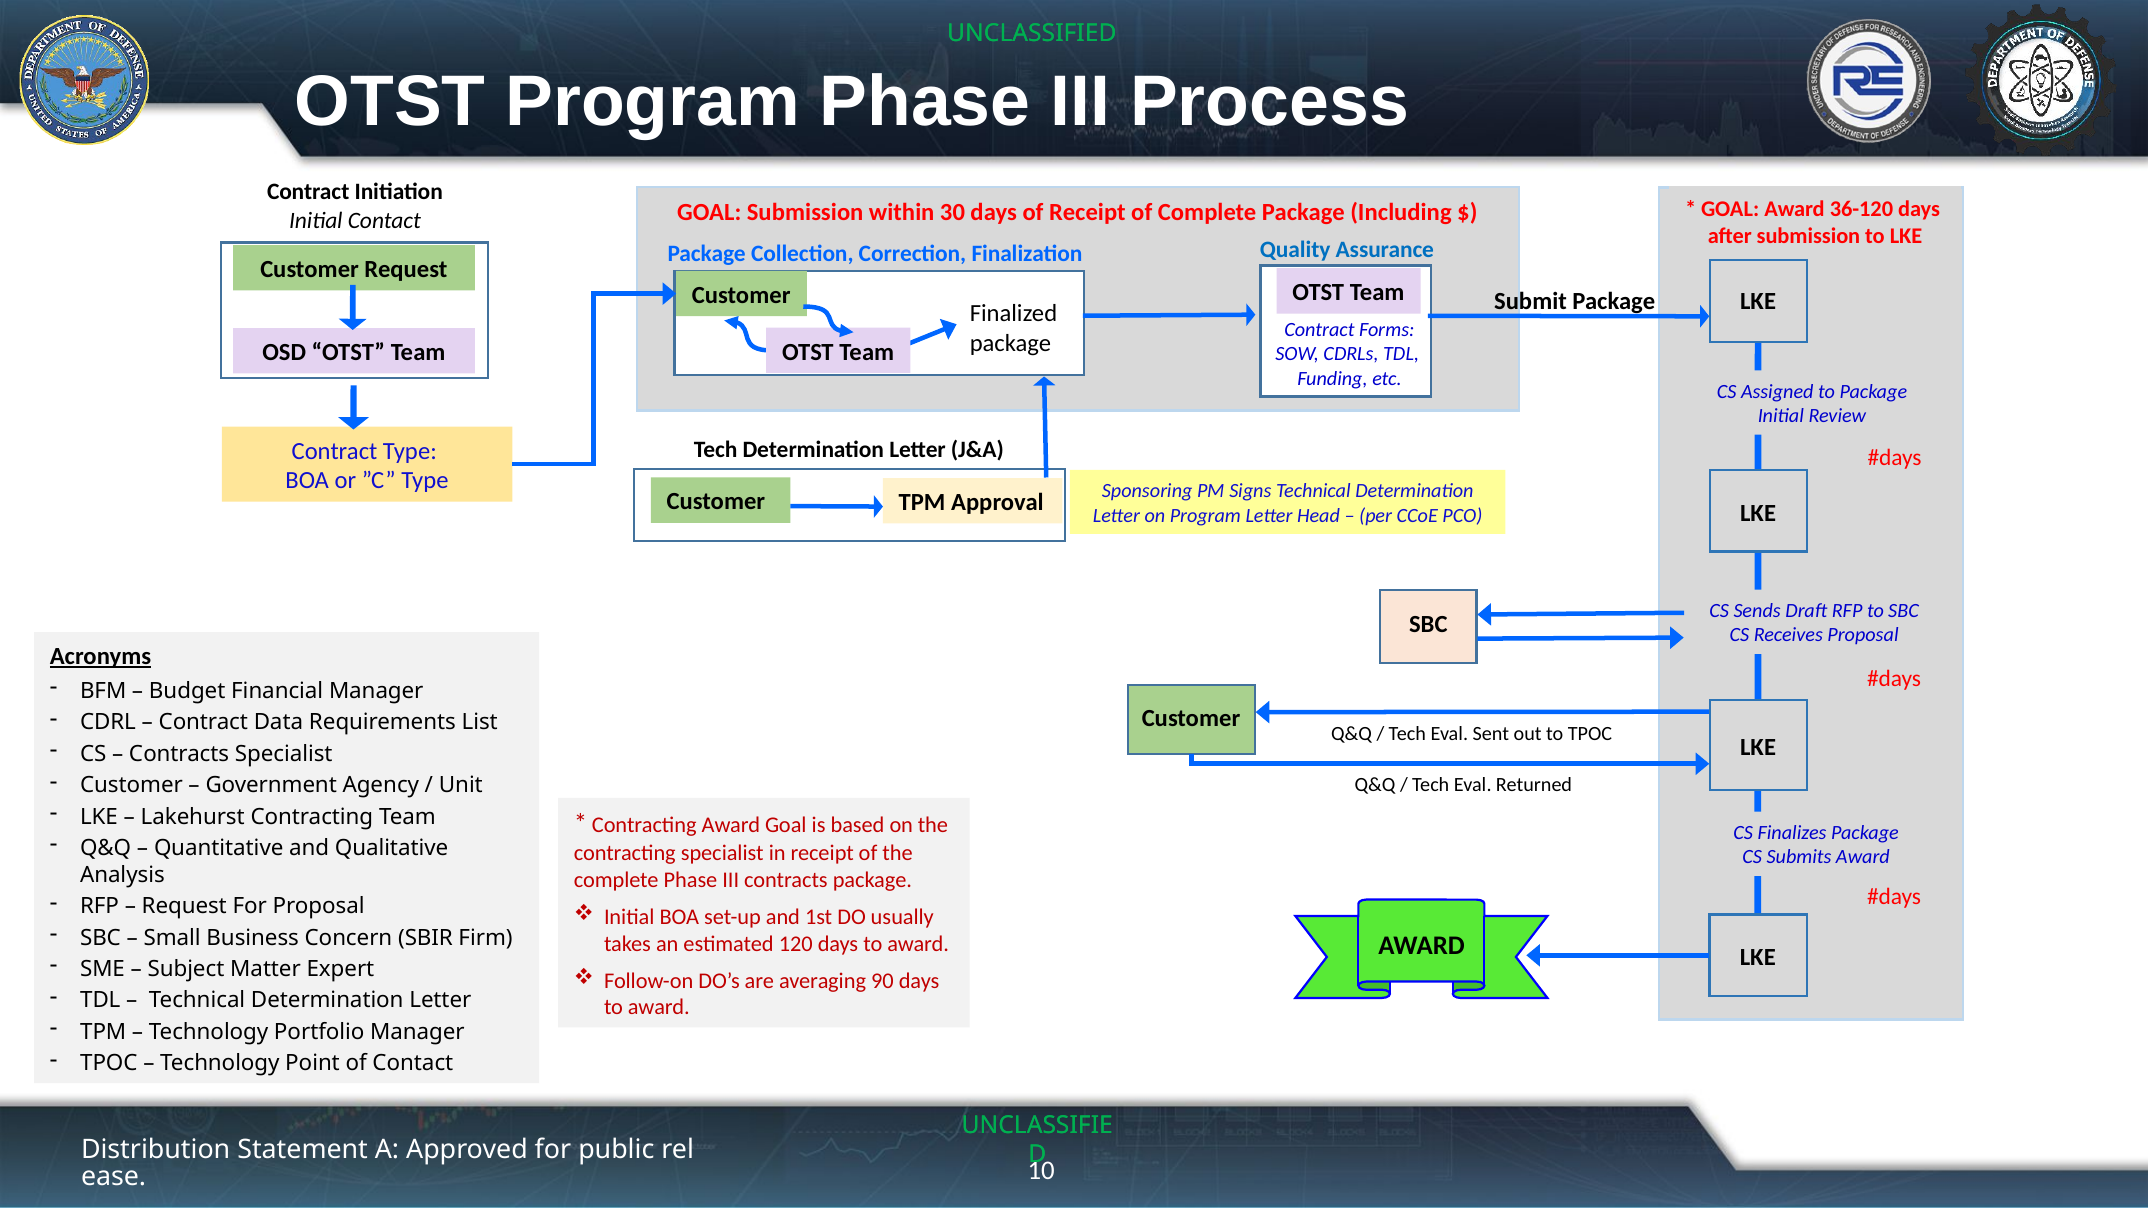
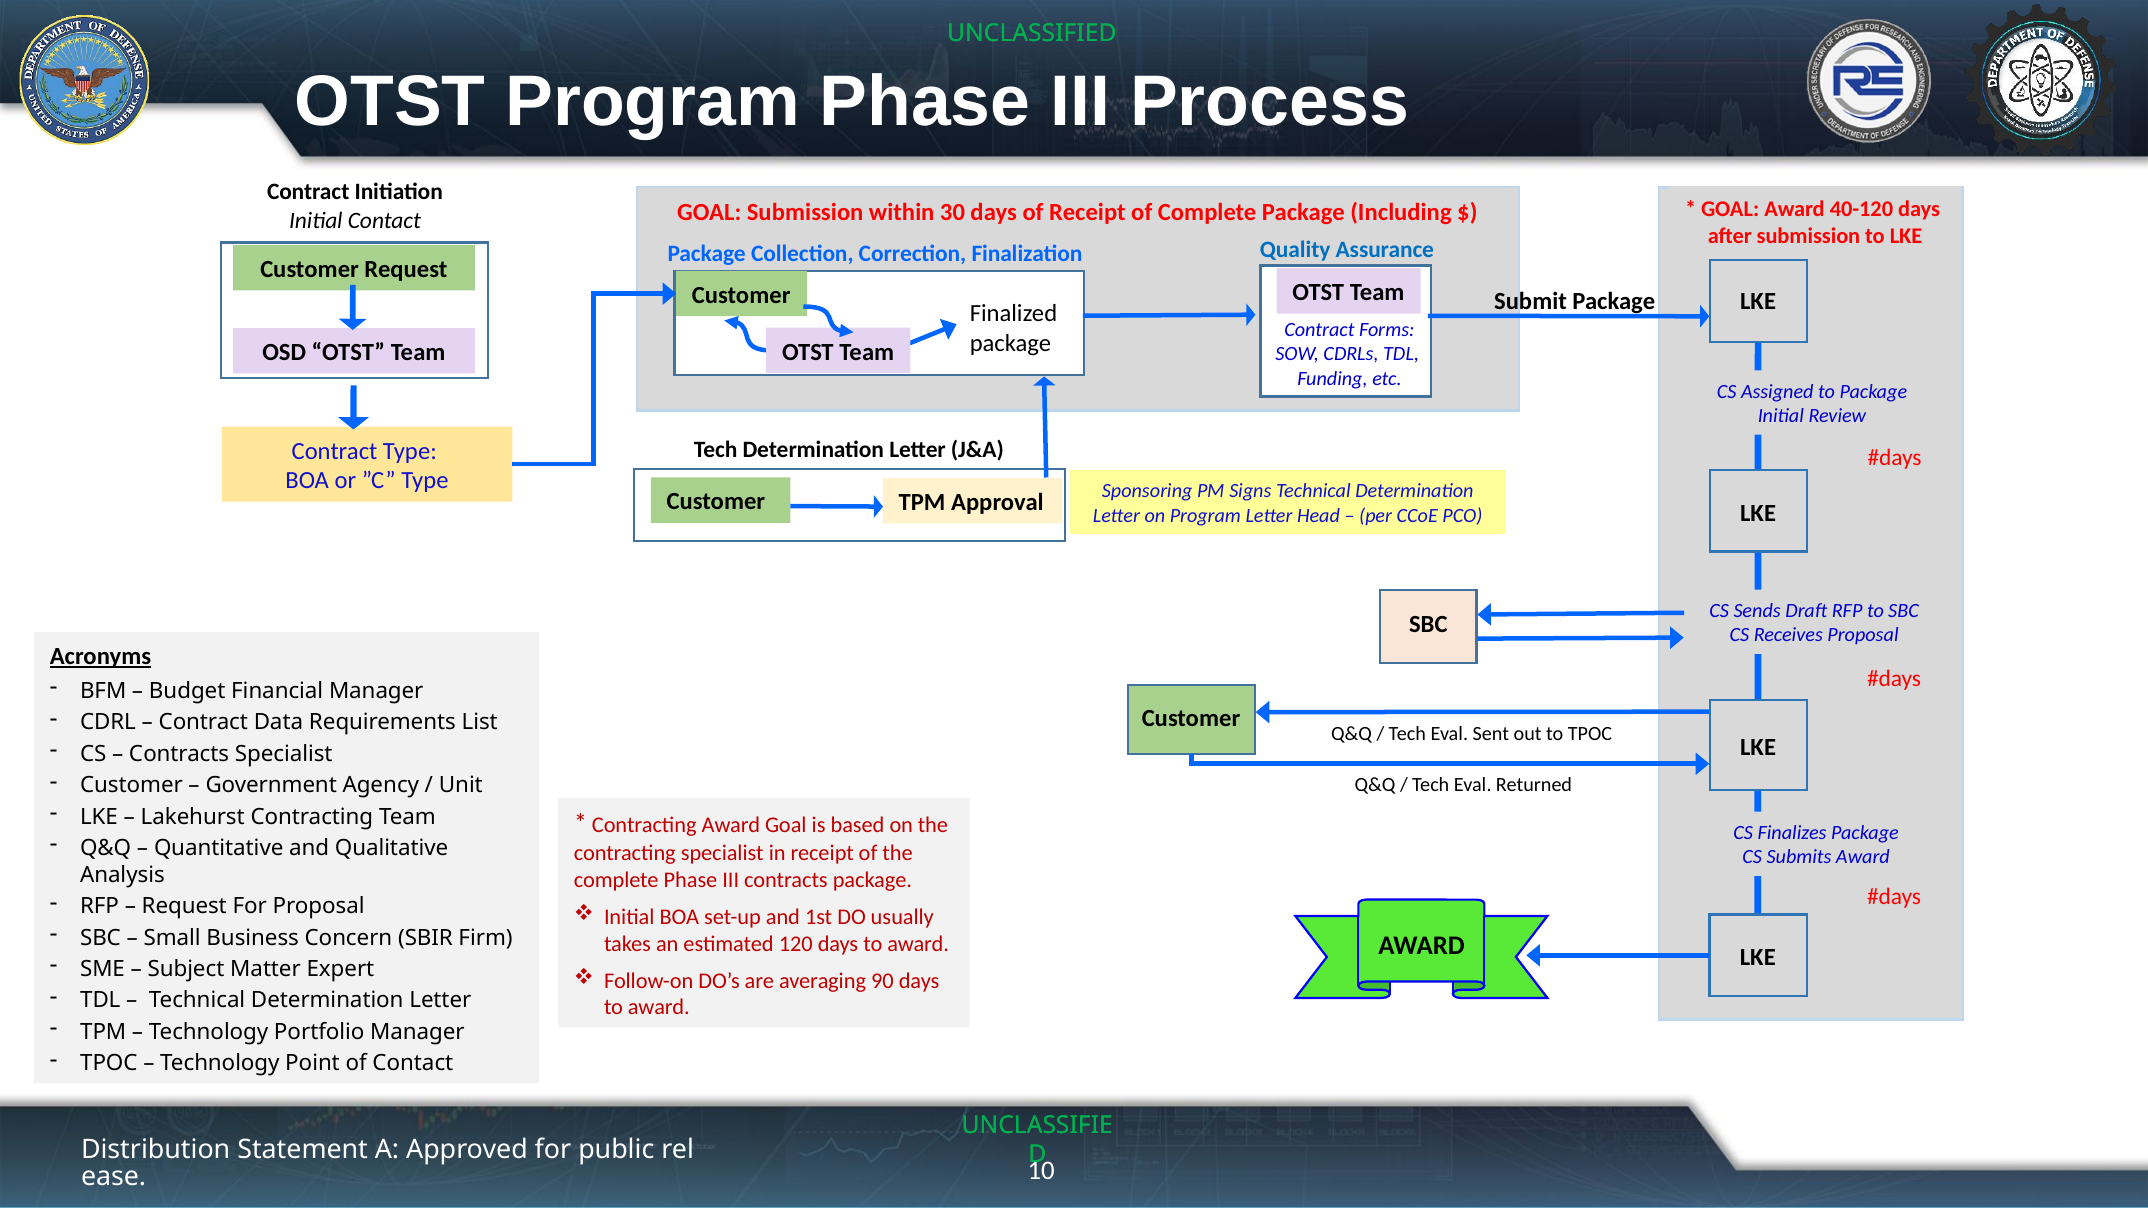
36-120: 36-120 -> 40-120 (1861, 209)
